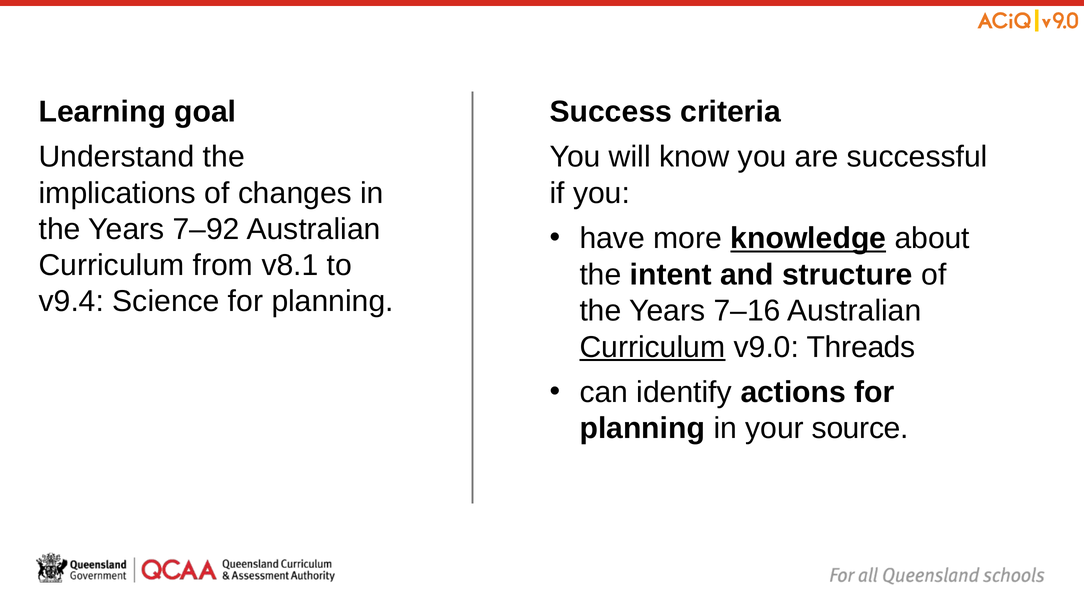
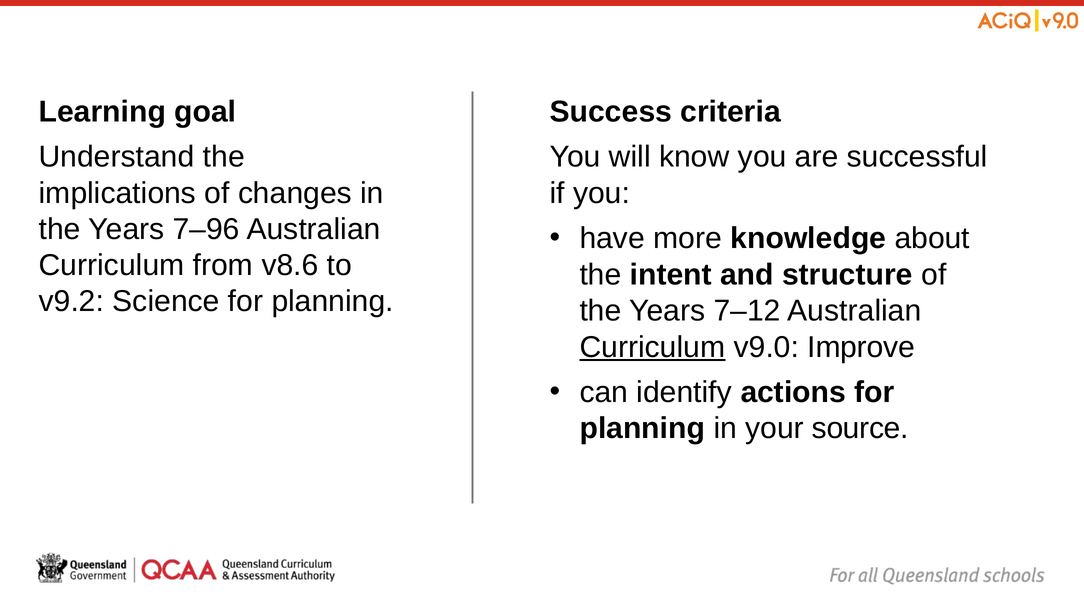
7–92: 7–92 -> 7–96 (206, 229)
knowledge underline: present -> none (808, 238)
v8.1: v8.1 -> v8.6 (290, 265)
v9.4: v9.4 -> v9.2 (71, 301)
7–16: 7–16 -> 7–12 (747, 311)
Threads: Threads -> Improve (861, 347)
